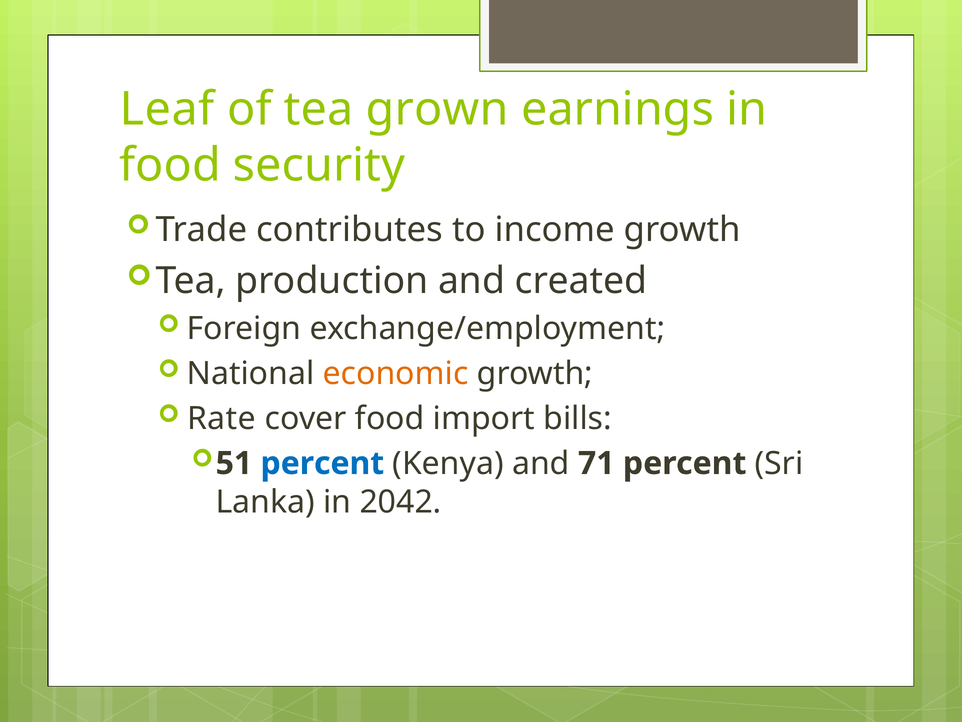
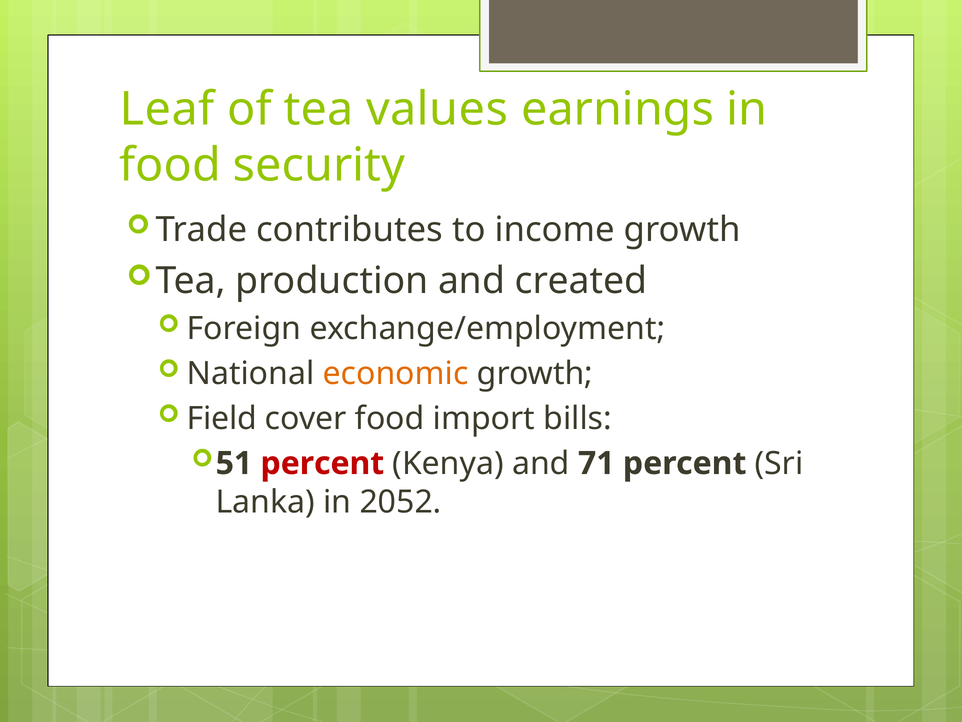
grown: grown -> values (437, 109)
Rate: Rate -> Field (222, 418)
percent colour: blue -> red (322, 463)
2042: 2042 -> 2052 (400, 502)
